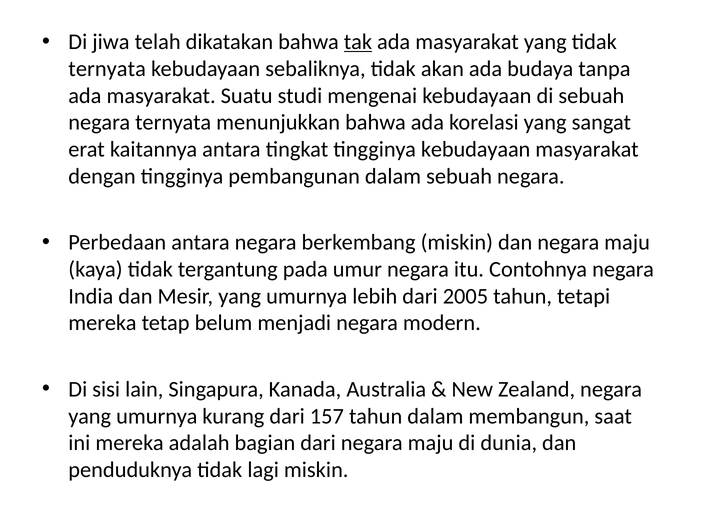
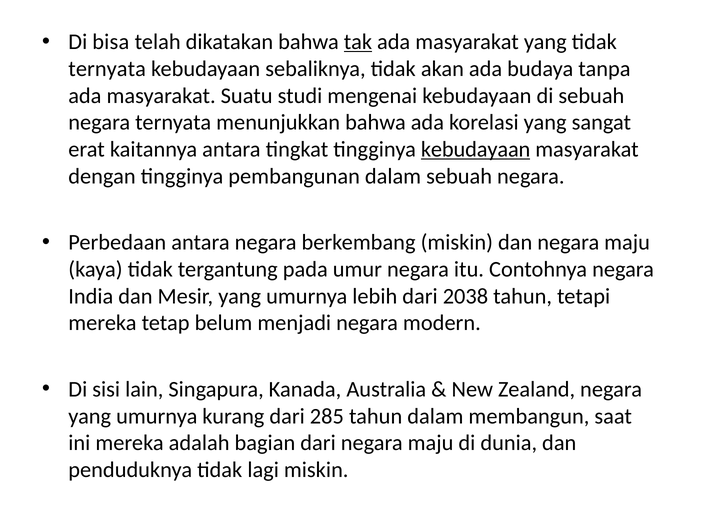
jiwa: jiwa -> bisa (111, 42)
kebudayaan underline: none -> present (476, 149)
2005: 2005 -> 2038 (465, 296)
157: 157 -> 285 (327, 416)
